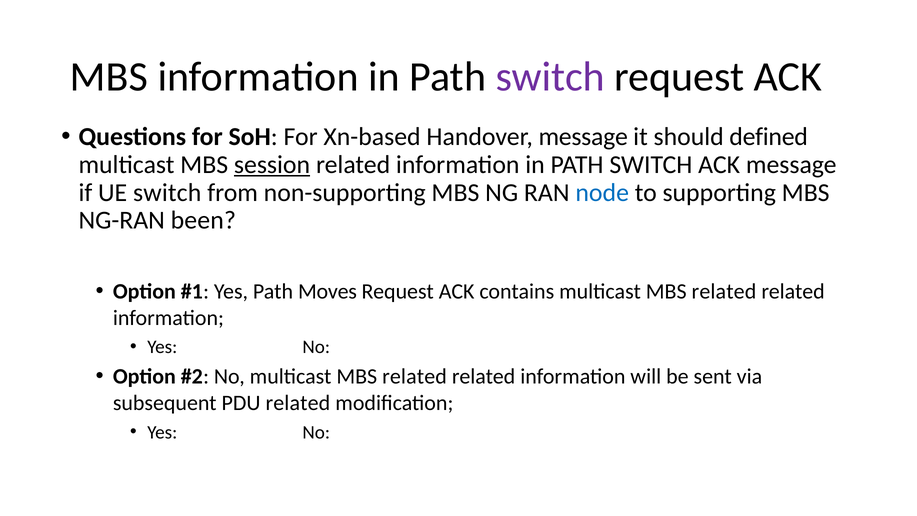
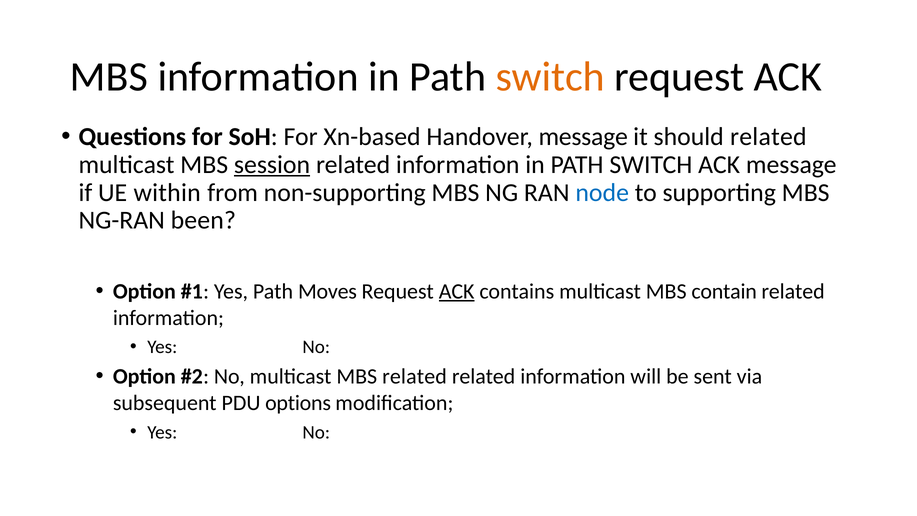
switch colour: purple -> orange (550, 77)
should defined: defined -> related (768, 137)
UE switch: switch -> within (167, 192)
ACK underline: none -> present (457, 291)
contains multicast MBS related: related -> contain (724, 291)
PDU related: related -> options (298, 403)
